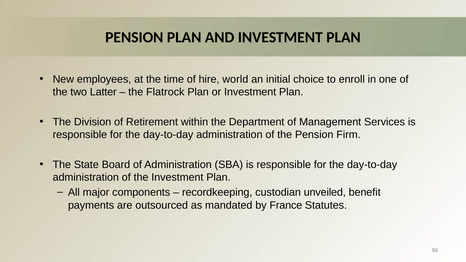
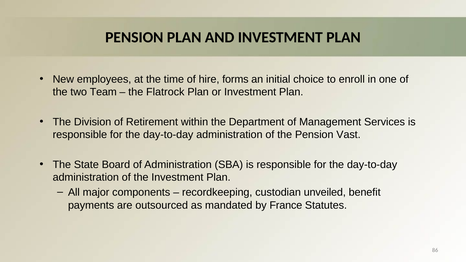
world: world -> forms (235, 79)
Latter: Latter -> Team (103, 92)
Firm: Firm -> Vast (349, 135)
